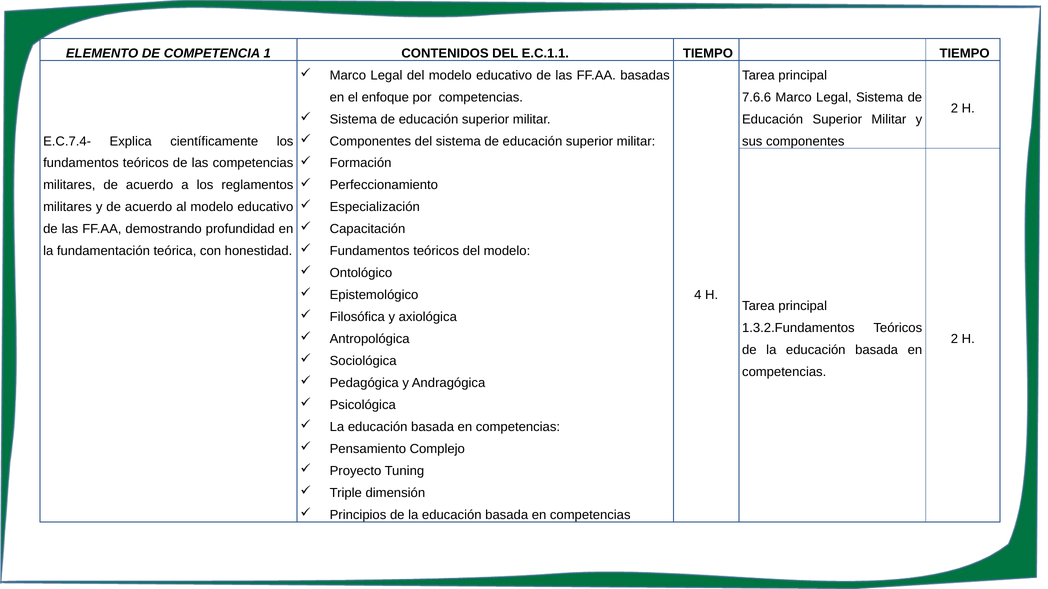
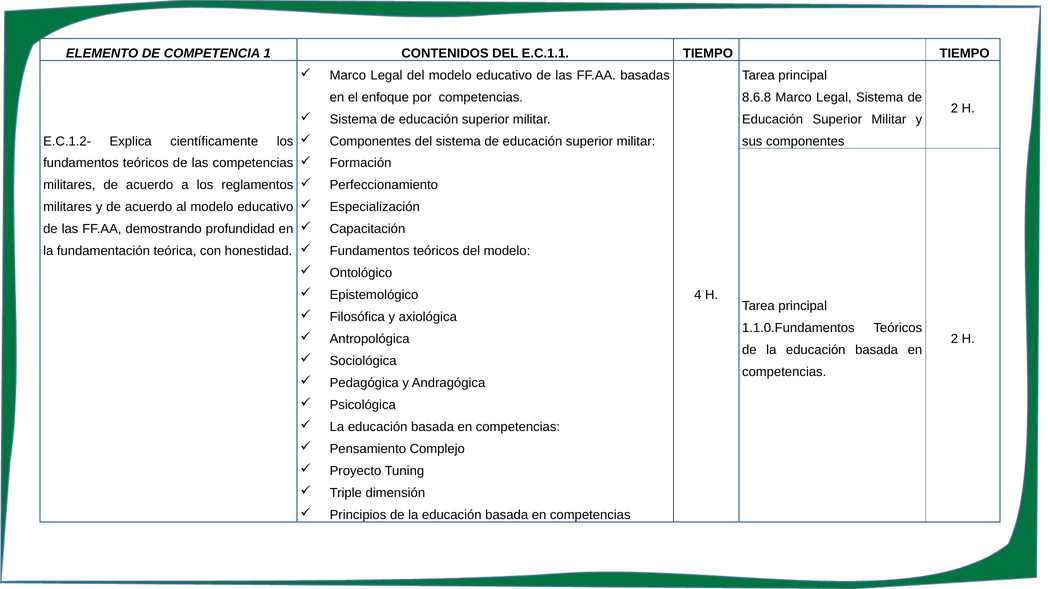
7.6.6: 7.6.6 -> 8.6.8 (757, 97)
E.C.7.4-: E.C.7.4- -> E.C.1.2- (67, 141)
1.3.2.Fundamentos: 1.3.2.Fundamentos -> 1.1.0.Fundamentos (798, 328)
